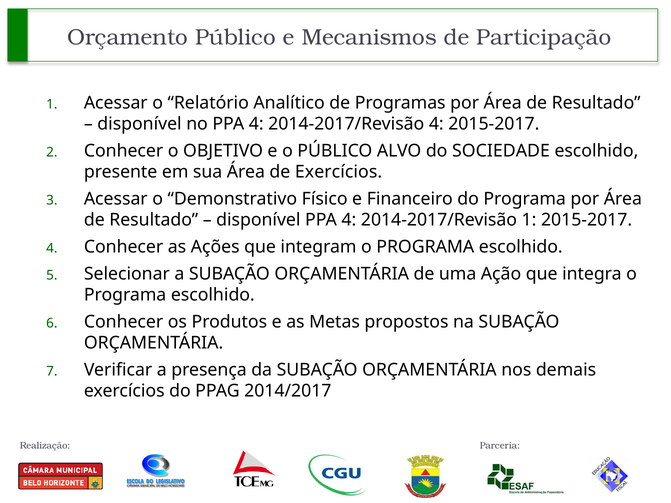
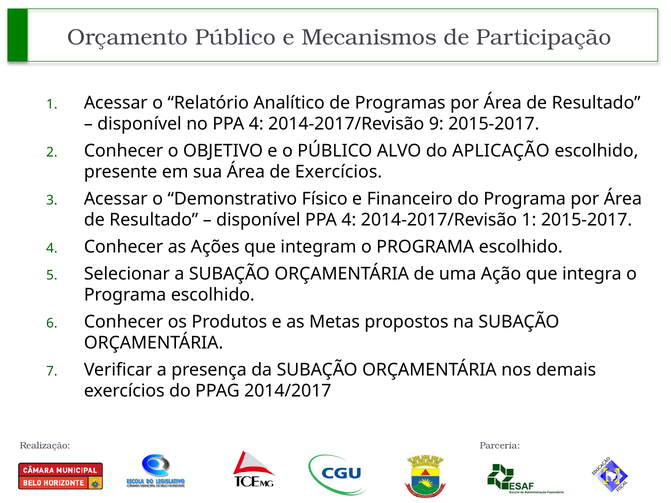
2014-2017/Revisão 4: 4 -> 9 (436, 124)
SOCIEDADE: SOCIEDADE -> APLICAÇÃO (501, 151)
